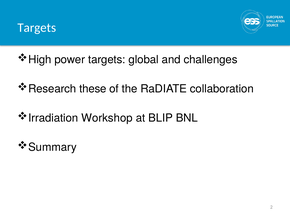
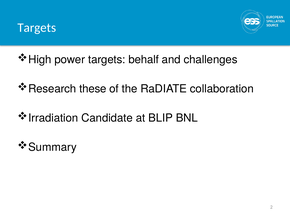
global: global -> behalf (144, 60)
Workshop: Workshop -> Candidate (107, 118)
